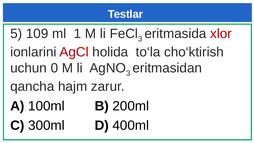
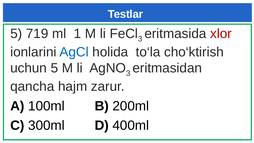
109: 109 -> 719 (37, 34)
AgCl colour: red -> blue (74, 52)
uchun 0: 0 -> 5 (54, 68)
